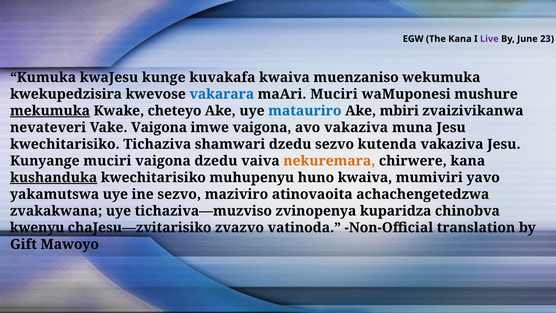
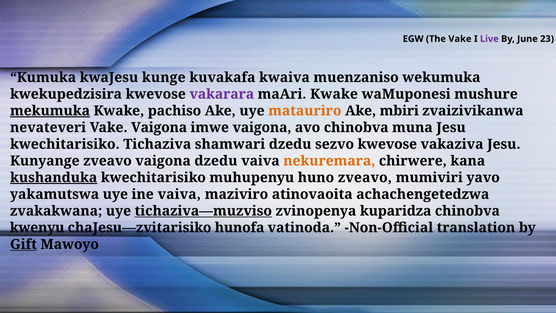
The Kana: Kana -> Vake (460, 39)
vakarara colour: blue -> purple (222, 94)
maAri Muciri: Muciri -> Kwake (334, 94)
cheteyo: cheteyo -> pachiso (175, 111)
matauriro colour: blue -> orange (305, 111)
avo vakaziva: vakaziva -> chinobva (356, 127)
sezvo kutenda: kutenda -> kwevose (387, 144)
Kunyange muciri: muciri -> zveavo (107, 161)
huno kwaiva: kwaiva -> zveavo (365, 177)
ine sezvo: sezvo -> vaiva (179, 194)
tichaziva—muzviso underline: none -> present (203, 211)
zvazvo: zvazvo -> hunofa (240, 227)
Gift underline: none -> present (23, 244)
